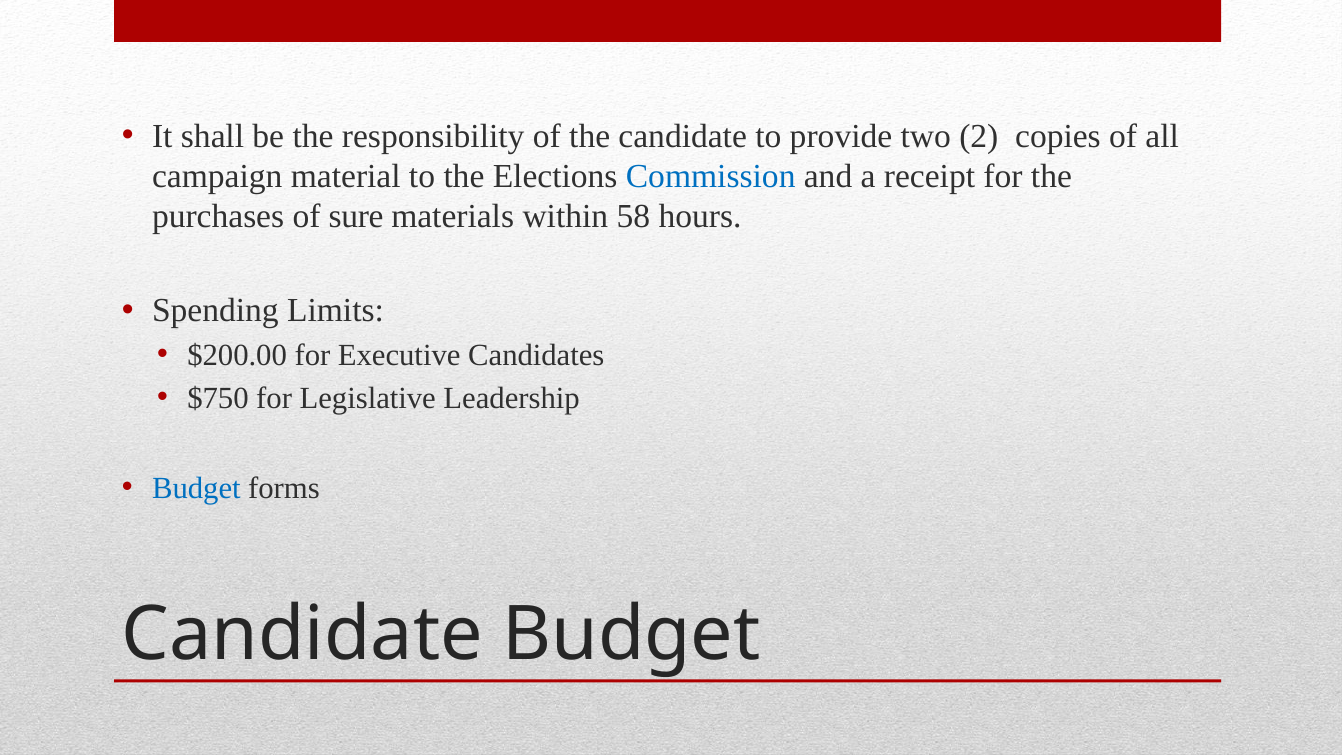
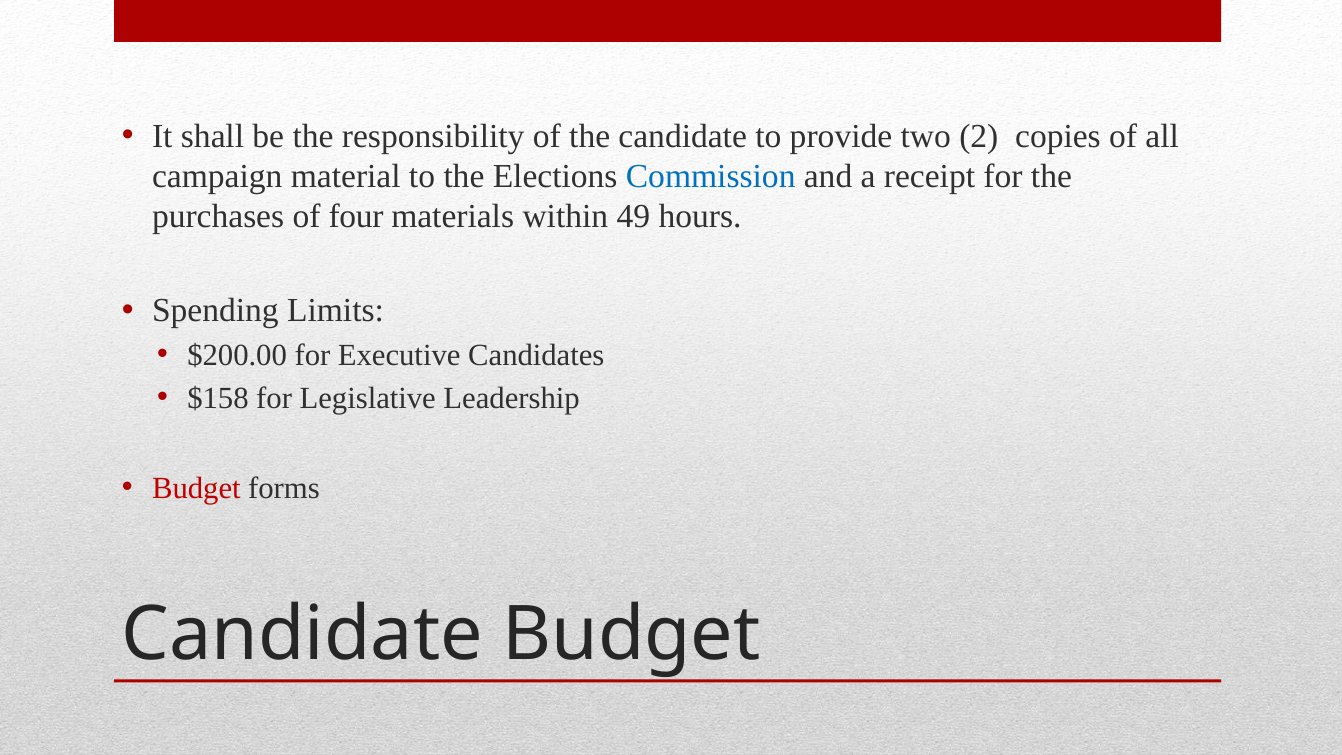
sure: sure -> four (356, 217)
58: 58 -> 49 (633, 217)
$750: $750 -> $158 (218, 398)
Budget colour: blue -> red (196, 488)
